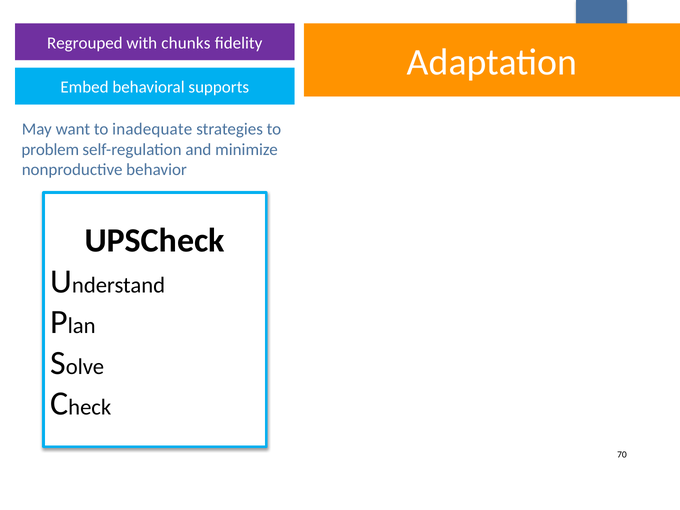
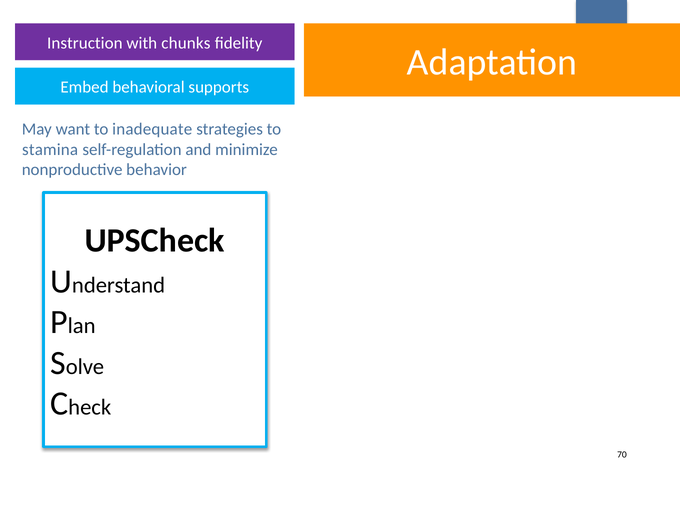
Regrouped: Regrouped -> Instruction (85, 43)
problem: problem -> stamina (50, 149)
